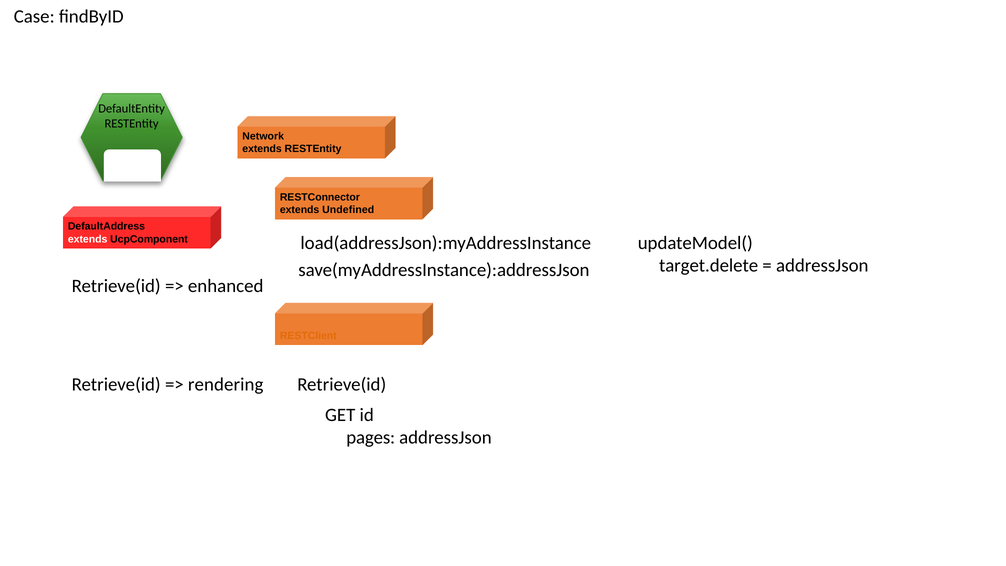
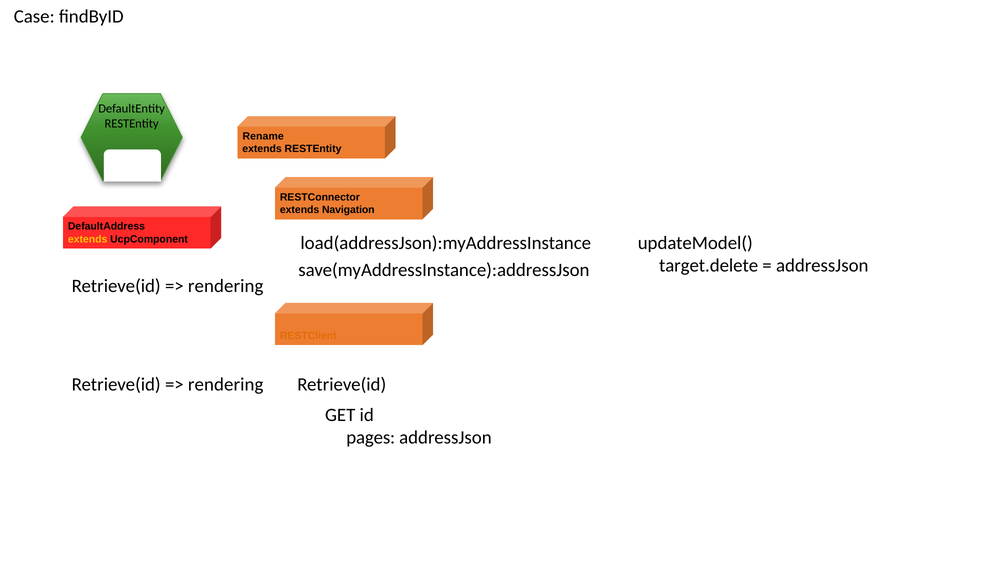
Network: Network -> Rename (263, 136)
Undefined: Undefined -> Navigation (348, 210)
extends colour: white -> yellow (88, 239)
enhanced: enhanced -> rendering (226, 286)
